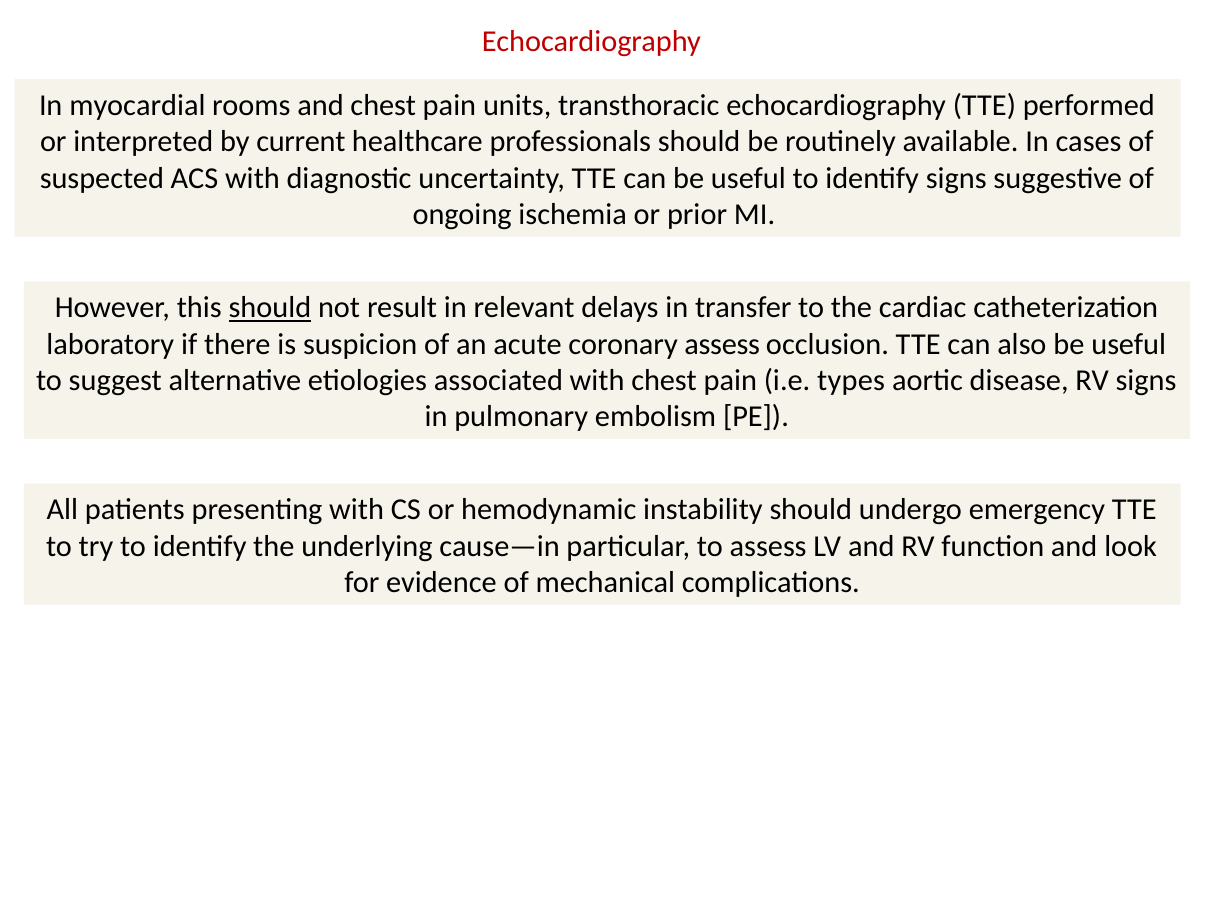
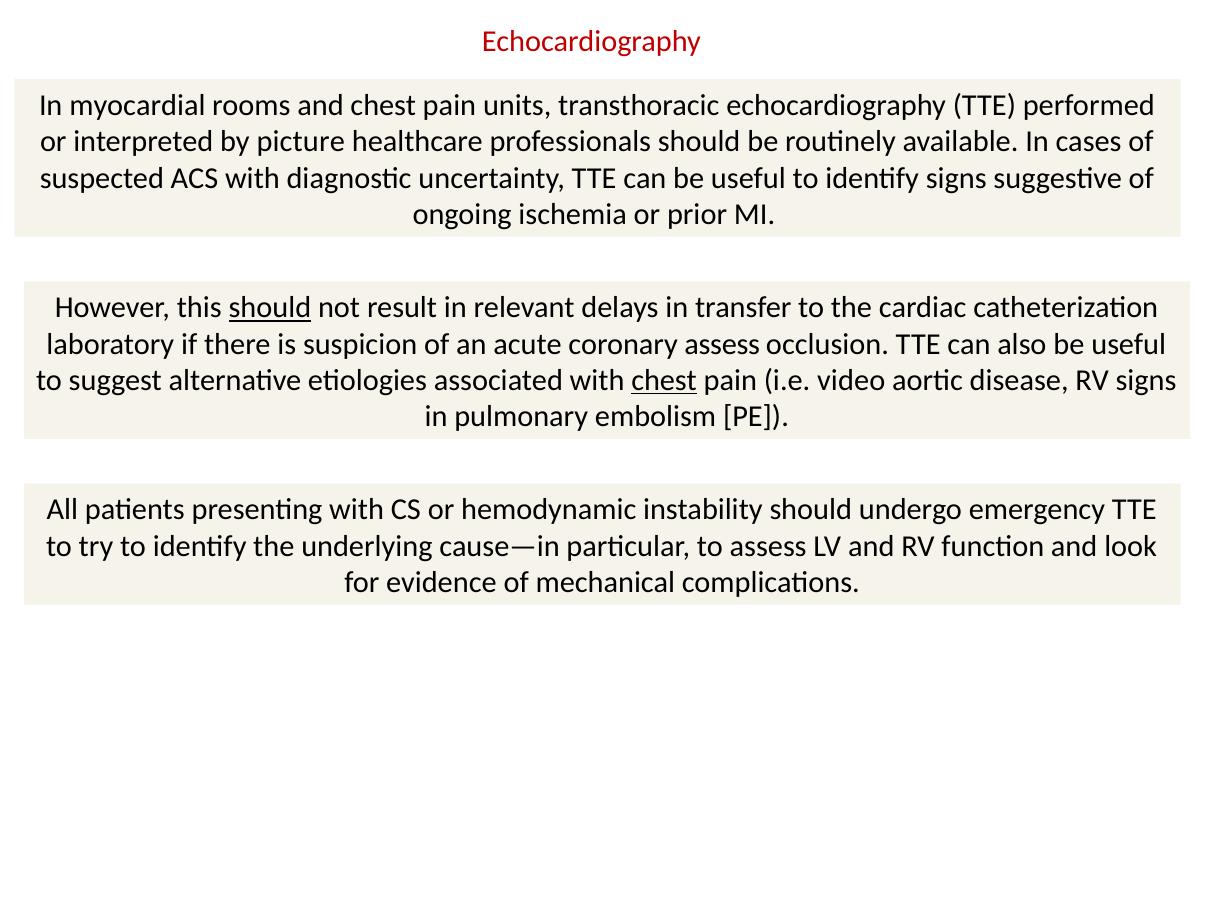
current: current -> picture (301, 142)
chest underline: none -> present (664, 381)
types: types -> video (851, 381)
